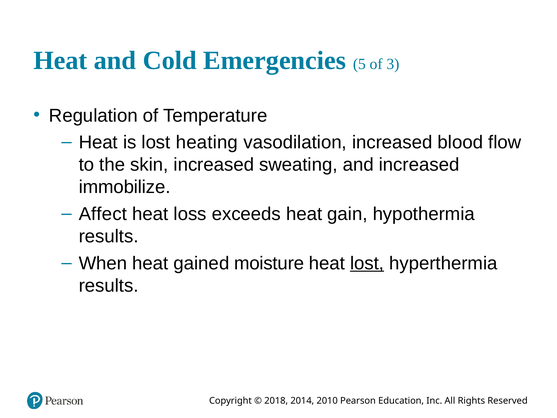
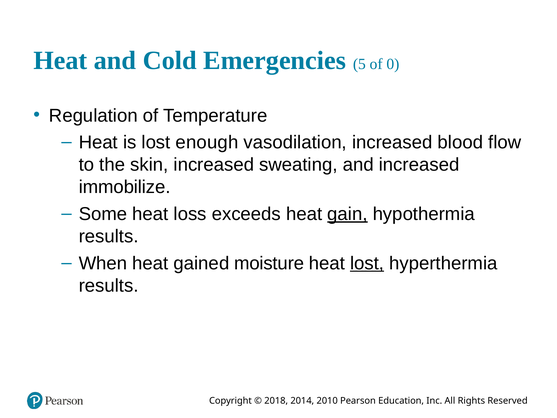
3: 3 -> 0 (393, 64)
heating: heating -> enough (207, 142)
Affect: Affect -> Some (103, 214)
gain underline: none -> present (347, 214)
